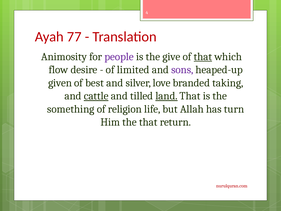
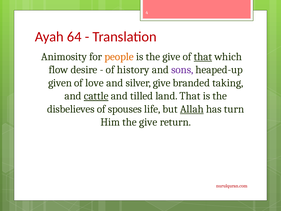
77: 77 -> 64 (74, 37)
people colour: purple -> orange (119, 57)
limited: limited -> history (133, 70)
best: best -> love (95, 83)
silver love: love -> give (162, 83)
land underline: present -> none (166, 96)
something: something -> disbelieves (71, 109)
religion: religion -> spouses (125, 109)
Allah underline: none -> present (192, 109)
Him the that: that -> give (148, 122)
